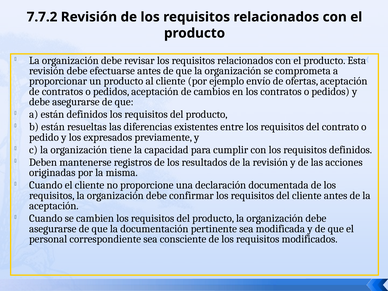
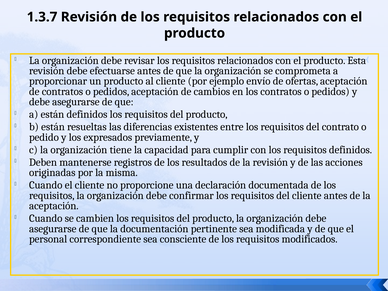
7.7.2: 7.7.2 -> 1.3.7 (42, 17)
